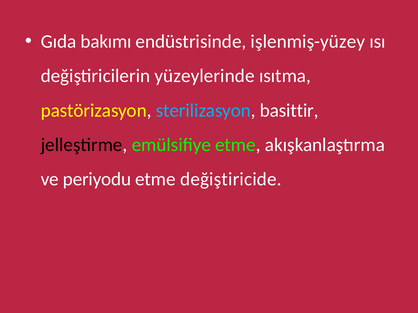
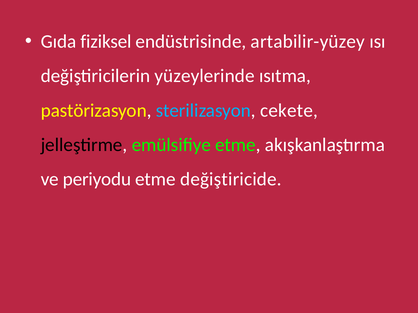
bakımı: bakımı -> fiziksel (106, 42)
işlenmiş-yüzey: işlenmiş-yüzey -> artabilir-yüzey (308, 42)
basittir: basittir -> cekete (289, 111)
